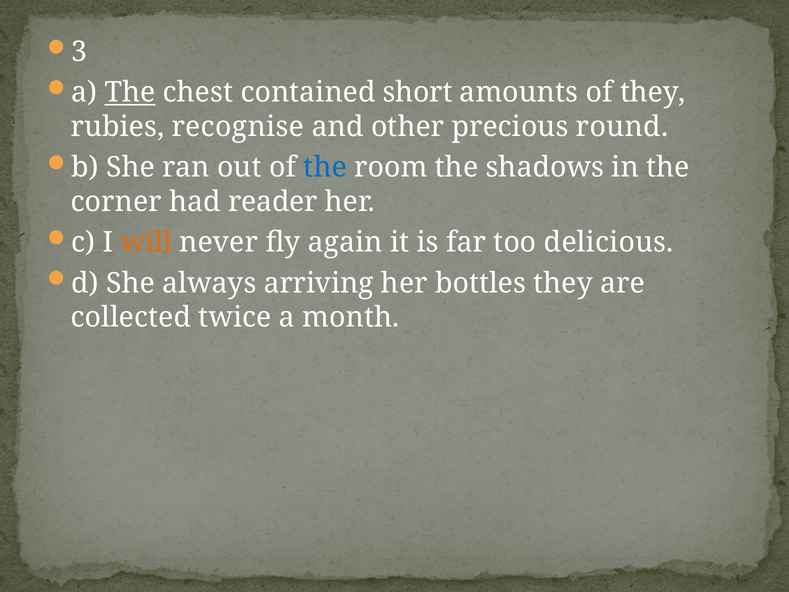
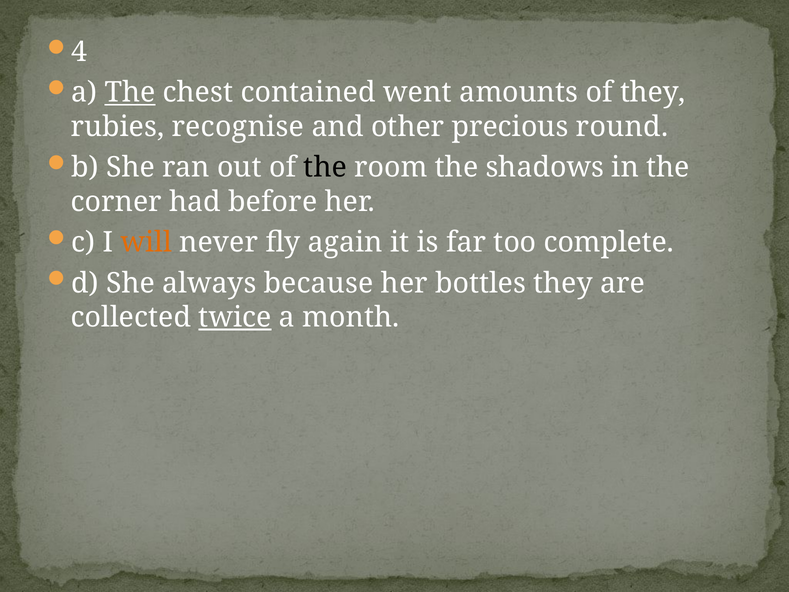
3: 3 -> 4 (79, 52)
short: short -> went (417, 92)
the colour: blue -> black (325, 167)
reader: reader -> before (273, 202)
delicious: delicious -> complete (609, 242)
arriving: arriving -> because (319, 283)
twice underline: none -> present (235, 317)
